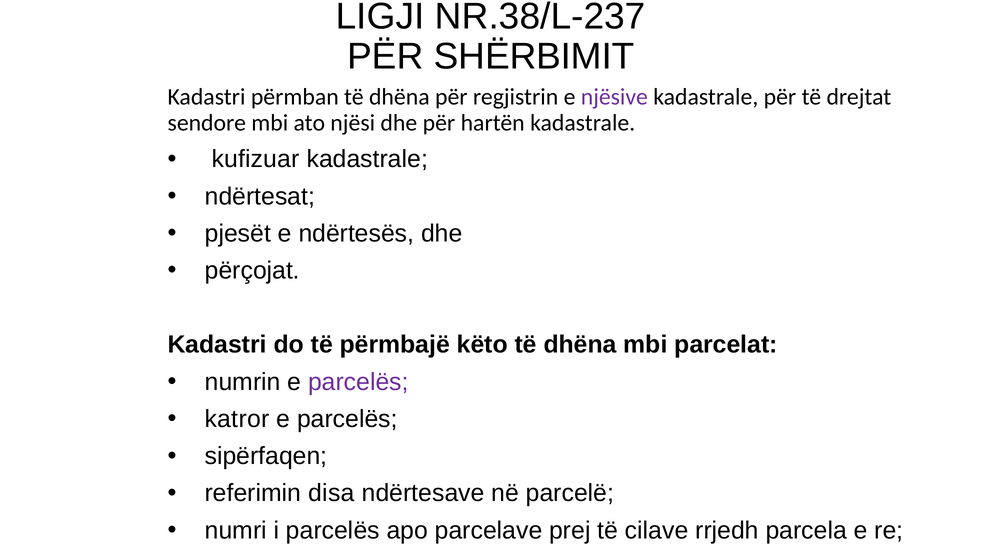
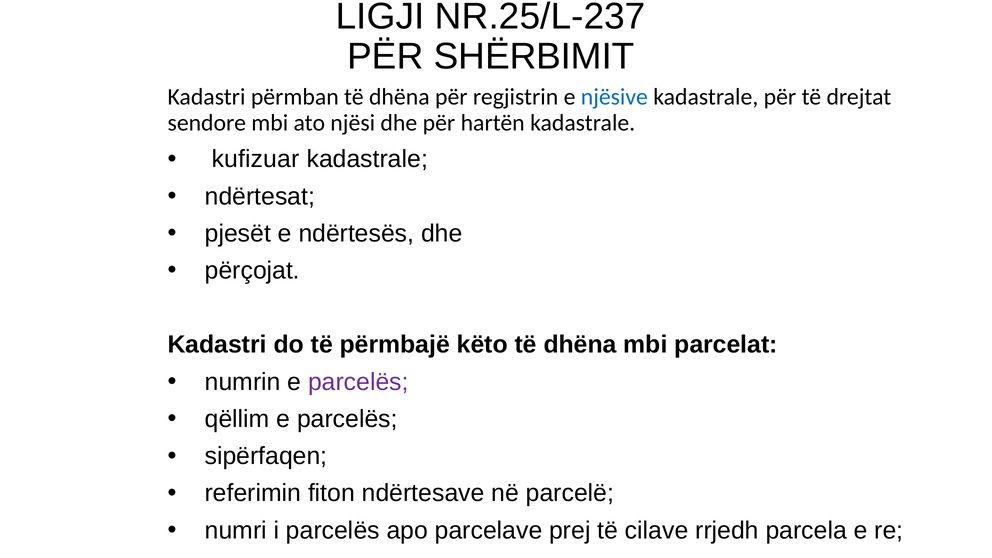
NR.38/L-237: NR.38/L-237 -> NR.25/L-237 (540, 16)
njësive colour: purple -> blue (614, 97)
katror: katror -> qëllim (237, 419)
disa: disa -> fiton (331, 493)
